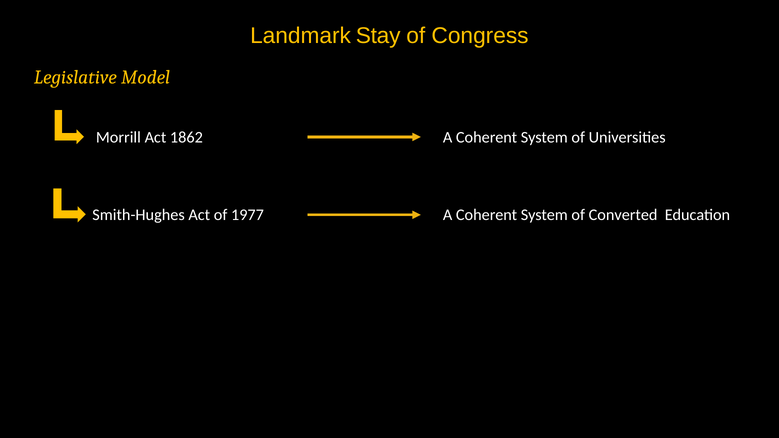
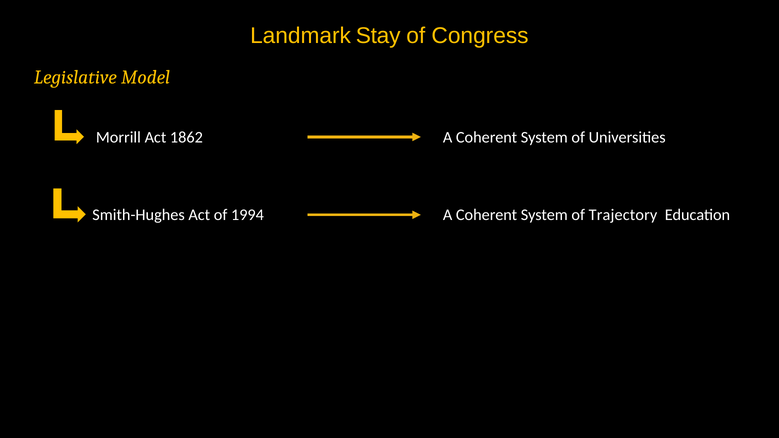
1977: 1977 -> 1994 (247, 215)
Converted: Converted -> Trajectory (623, 215)
